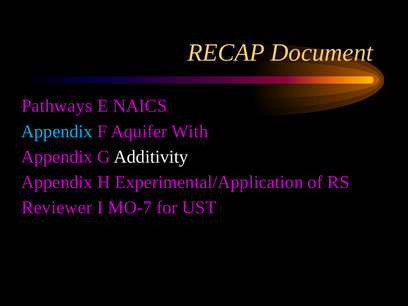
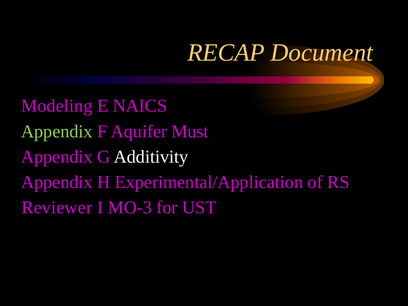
Pathways: Pathways -> Modeling (57, 106)
Appendix colour: light blue -> light green (57, 131)
With: With -> Must (190, 131)
MO-7: MO-7 -> MO-3 (130, 208)
